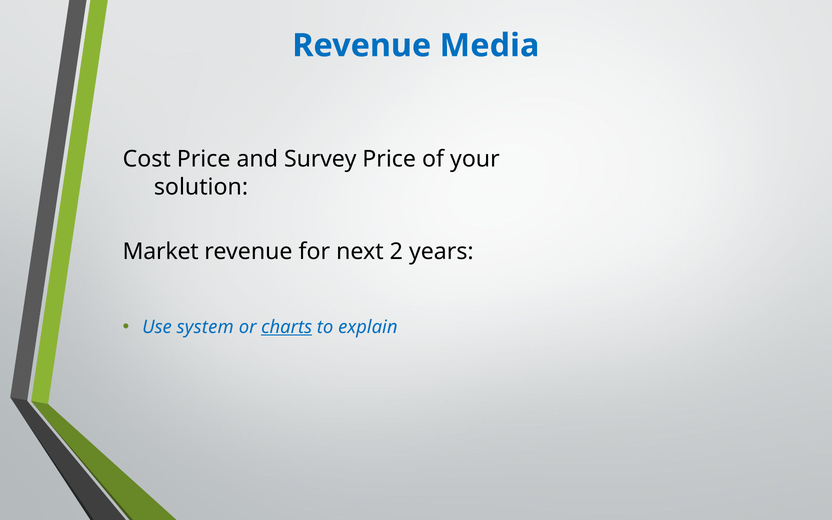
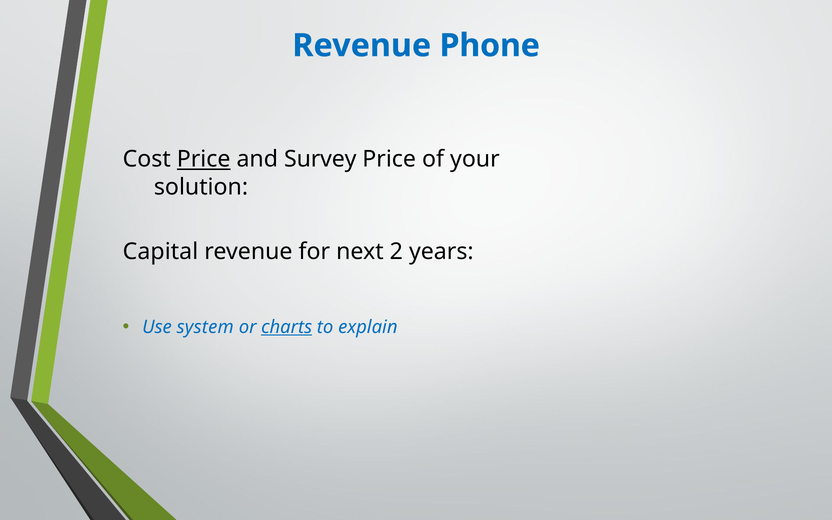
Media: Media -> Phone (490, 46)
Price underline: none -> present (204, 159)
Market: Market -> Capital (160, 252)
